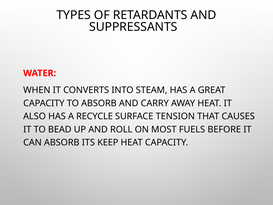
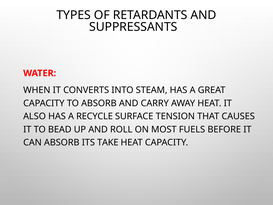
KEEP: KEEP -> TAKE (108, 142)
